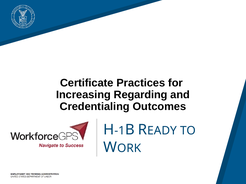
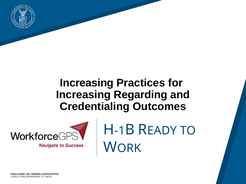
Certificate: Certificate -> Increasing (87, 83)
